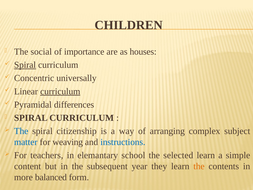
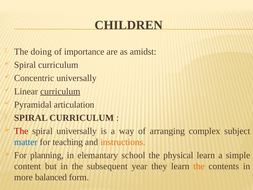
social: social -> doing (41, 52)
houses: houses -> amidst (143, 52)
Spiral underline: present -> none (25, 65)
differences: differences -> articulation (74, 104)
The colour: blue -> red (21, 131)
spiral citizenship: citizenship -> universally (77, 131)
weaving: weaving -> teaching (68, 142)
instructions colour: blue -> orange (123, 142)
teachers: teachers -> planning (47, 155)
selected: selected -> physical (178, 155)
